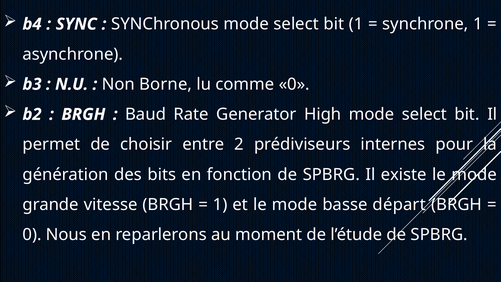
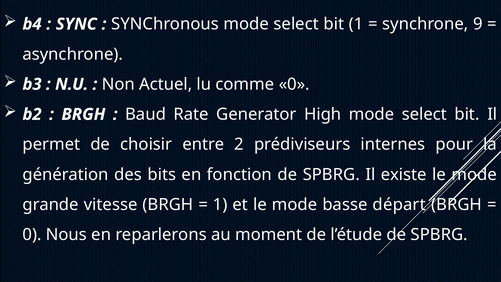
synchrone 1: 1 -> 9 (478, 24)
Borne: Borne -> Actuel (166, 84)
